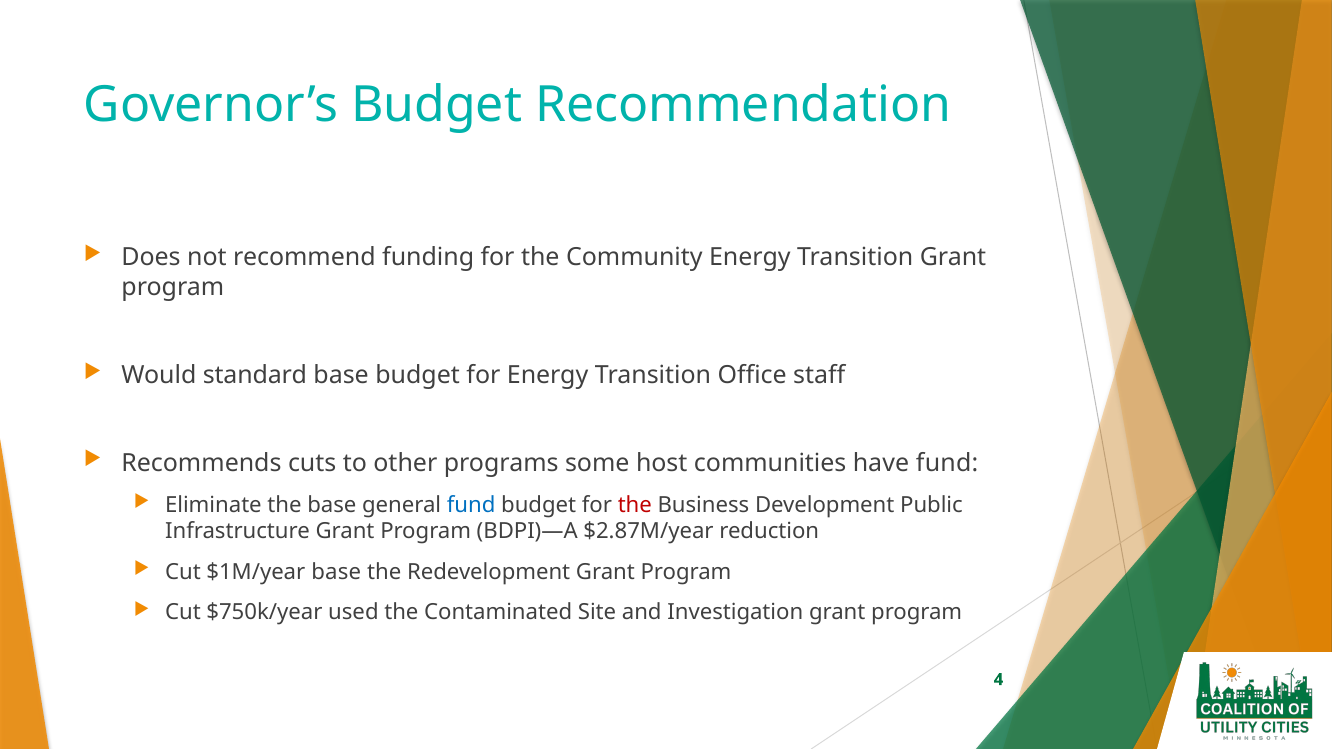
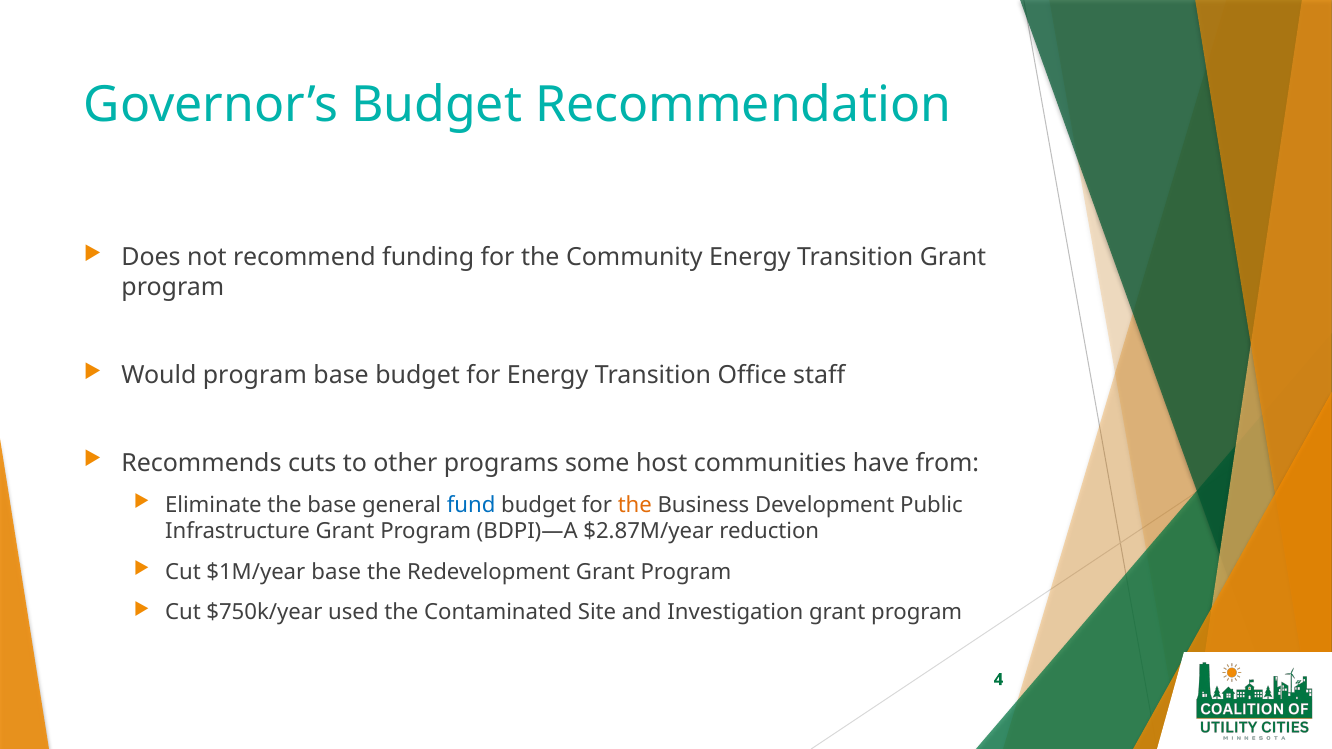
Would standard: standard -> program (255, 375)
have fund: fund -> from (947, 463)
the colour: red -> orange (635, 505)
